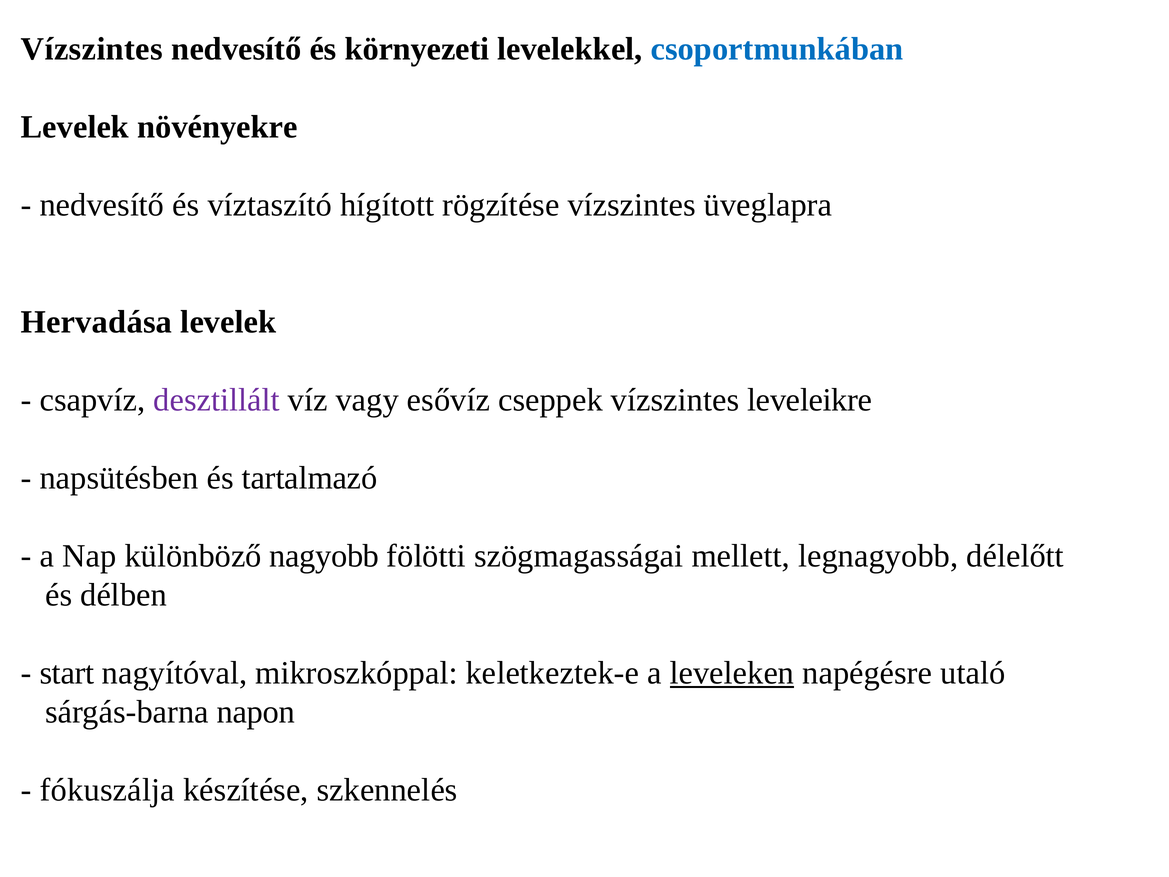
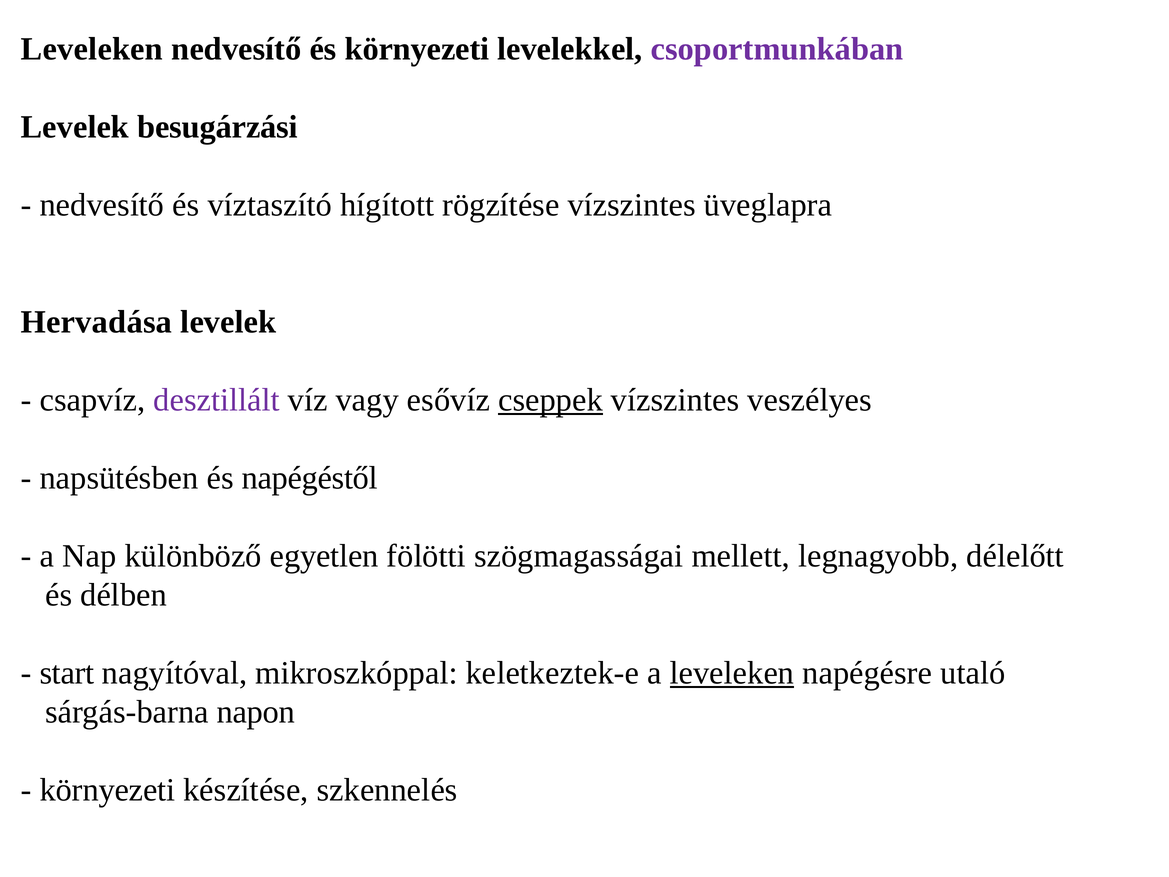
Vízszintes: Vízszintes -> Leveleken (92, 49)
csoportmunkában colour: blue -> purple (777, 49)
növényekre: növényekre -> besugárzási (218, 127)
cseppek underline: none -> present (551, 400)
leveleikre: leveleikre -> veszélyes (810, 400)
tartalmazó: tartalmazó -> napégéstől (310, 478)
nagyobb: nagyobb -> egyetlen (324, 556)
fókuszálja: fókuszálja -> környezeti (107, 790)
